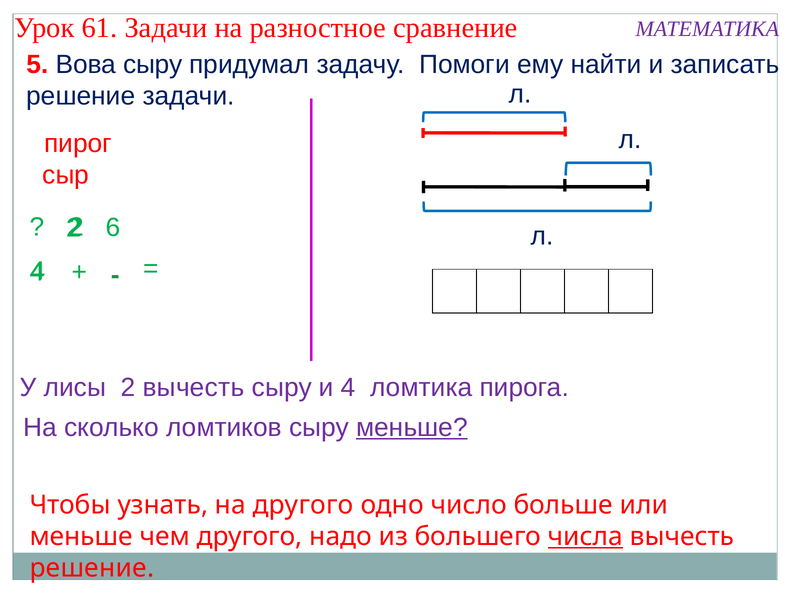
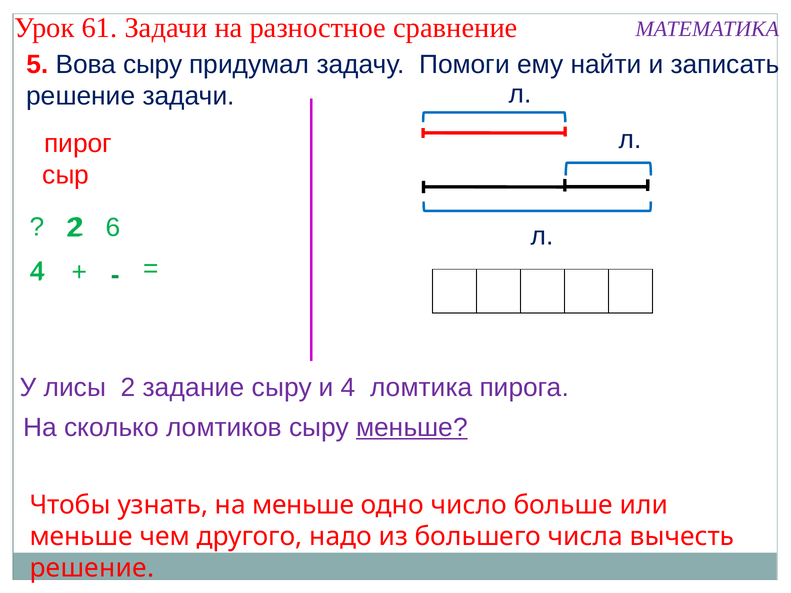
2 вычесть: вычесть -> задание (194, 388)
на другого: другого -> меньше (303, 505)
числа underline: present -> none (585, 537)
